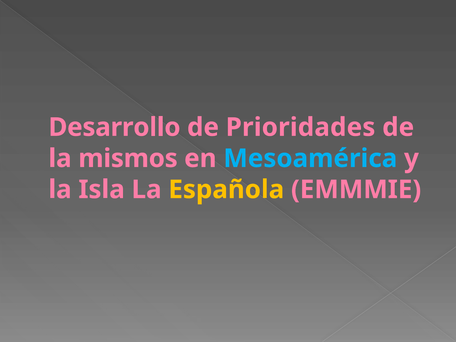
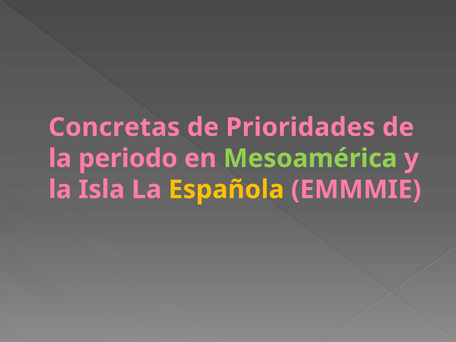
Desarrollo: Desarrollo -> Concretas (114, 127)
mismos: mismos -> periodo (128, 158)
Mesoamérica colour: light blue -> light green (310, 158)
